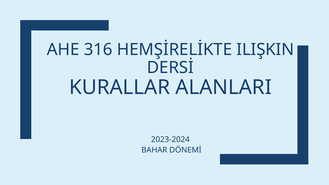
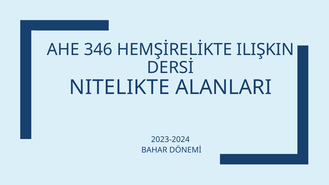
316: 316 -> 346 (98, 50)
KURALLAR: KURALLAR -> NITELIKTE (119, 87)
